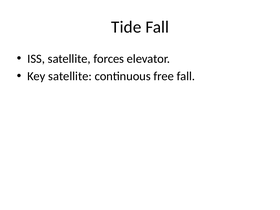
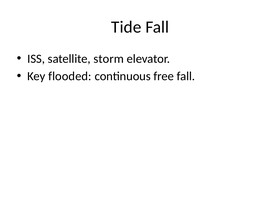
forces: forces -> storm (109, 59)
Key satellite: satellite -> flooded (70, 76)
